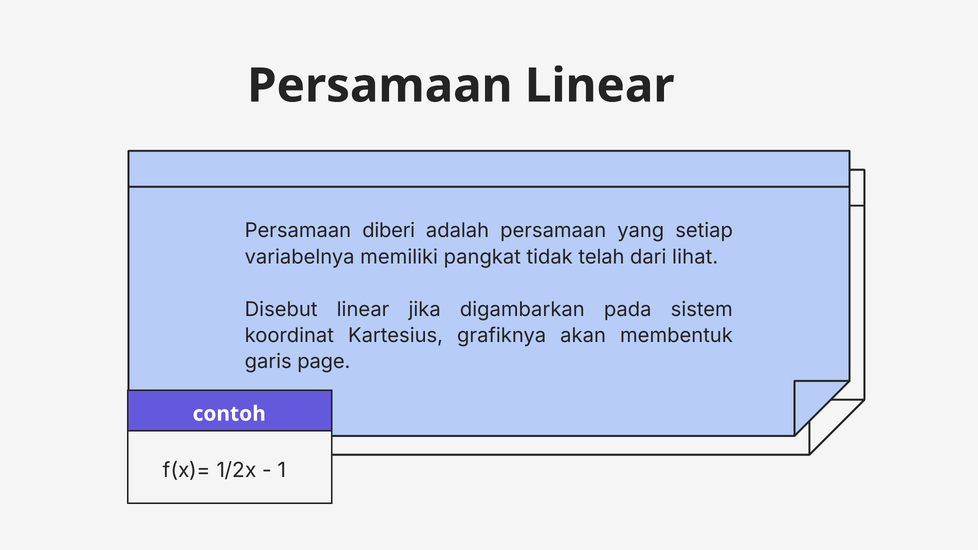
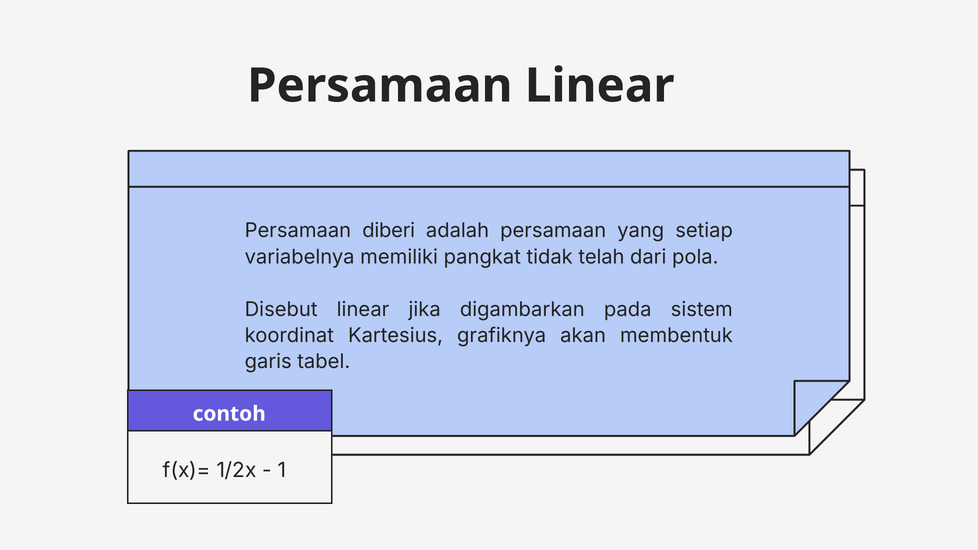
lihat: lihat -> pola (695, 257)
page: page -> tabel (324, 362)
